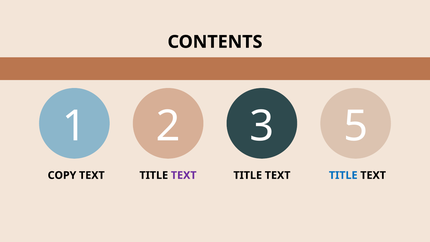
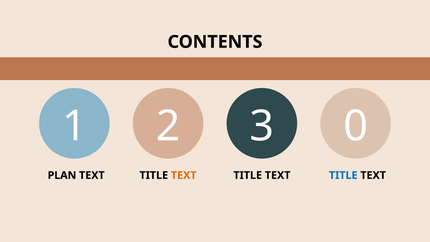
5: 5 -> 0 (356, 126)
COPY: COPY -> PLAN (62, 175)
TEXT colour: purple -> orange (184, 175)
